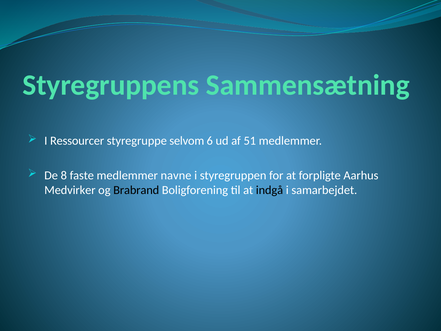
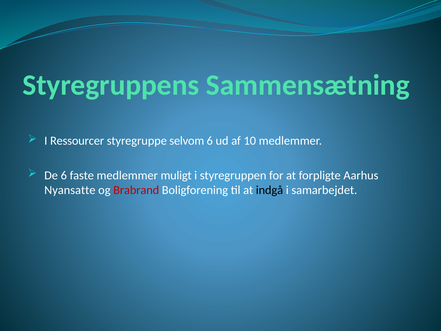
51: 51 -> 10 (250, 141)
De 8: 8 -> 6 (64, 175)
navne: navne -> muligt (176, 175)
Medvirker: Medvirker -> Nyansatte (70, 190)
Brabrand colour: black -> red (136, 190)
